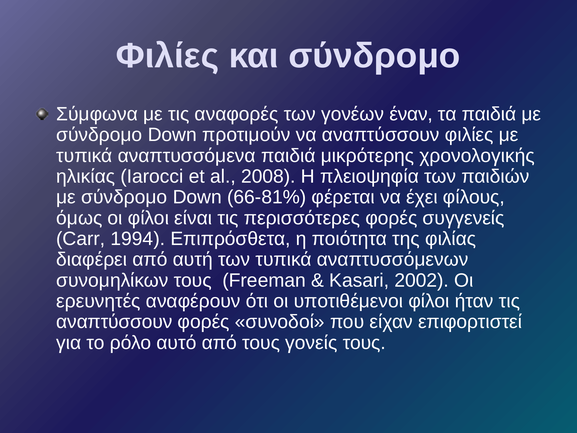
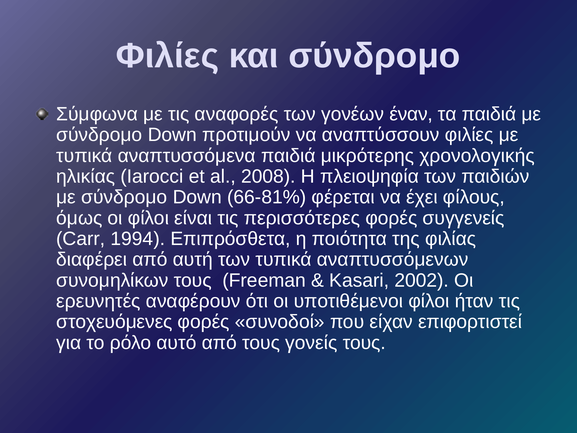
αναπτύσσουν: αναπτύσσουν -> στοχευόμενες (114, 322)
